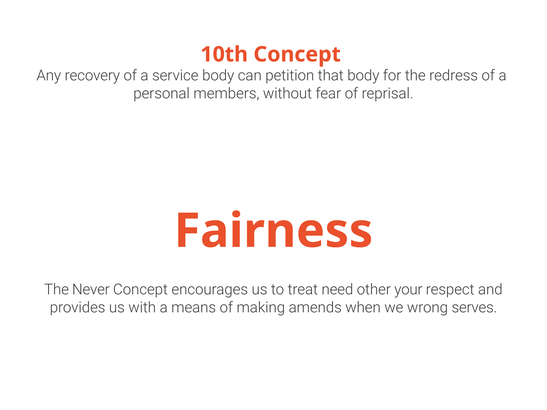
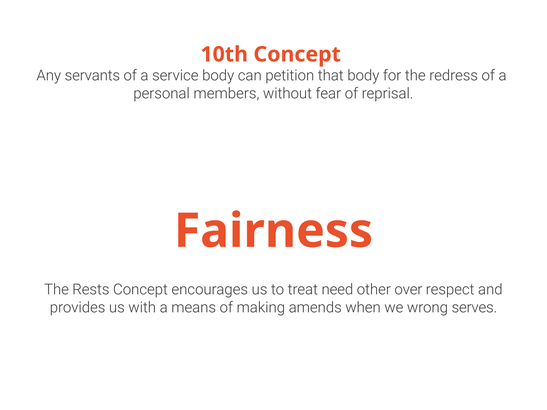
recovery: recovery -> servants (92, 76)
Never: Never -> Rests (91, 290)
your: your -> over (408, 290)
